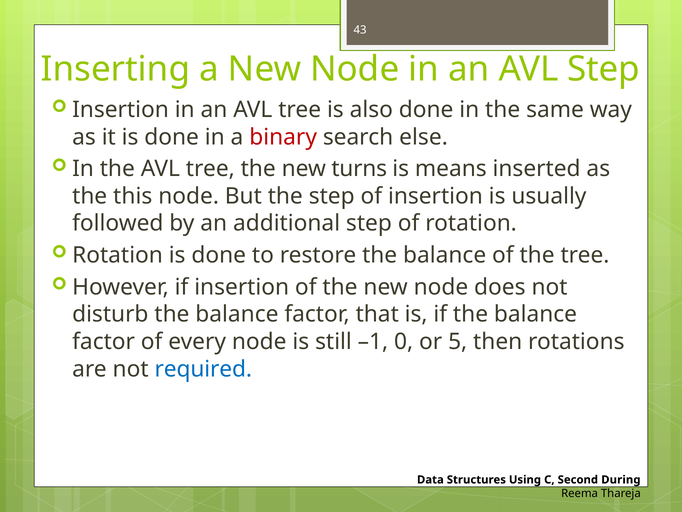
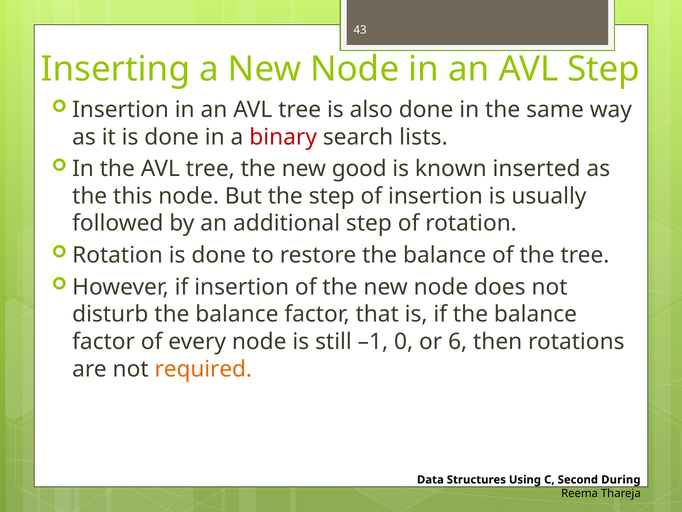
else: else -> lists (423, 137)
turns: turns -> good (359, 169)
means: means -> known (451, 169)
5: 5 -> 6 (458, 341)
required colour: blue -> orange (203, 369)
